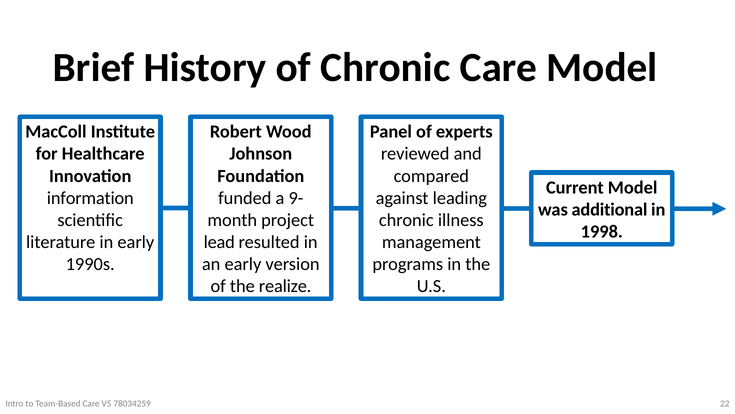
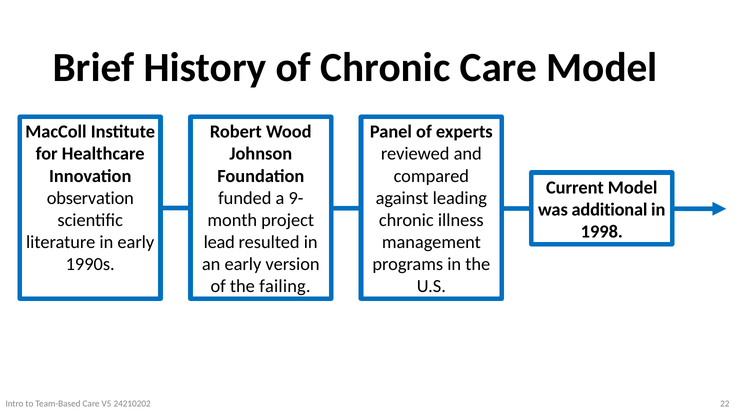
information: information -> observation (90, 198)
realize: realize -> failing (285, 286)
78034259: 78034259 -> 24210202 (132, 403)
